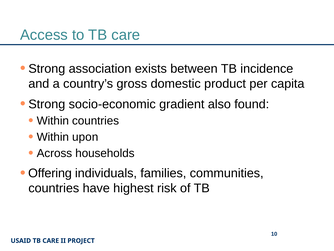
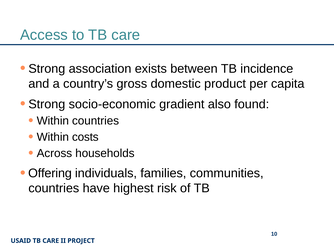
upon: upon -> costs (85, 137)
